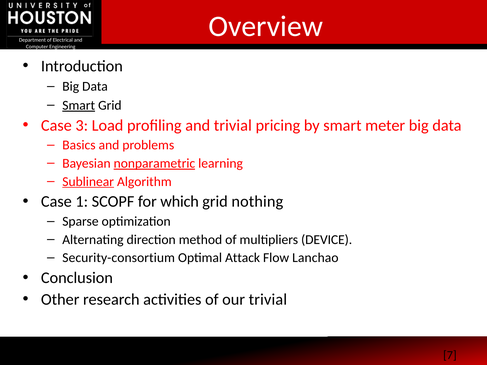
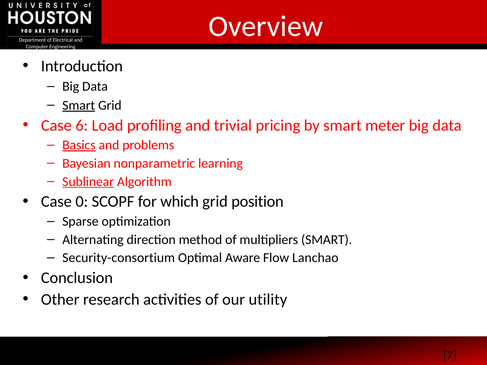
3: 3 -> 6 (82, 125)
Basics underline: none -> present (79, 145)
nonparametric underline: present -> none (154, 163)
1: 1 -> 0 (82, 202)
nothing: nothing -> position (257, 202)
multipliers DEVICE: DEVICE -> SMART (327, 240)
Attack: Attack -> Aware (243, 258)
our trivial: trivial -> utility (268, 300)
